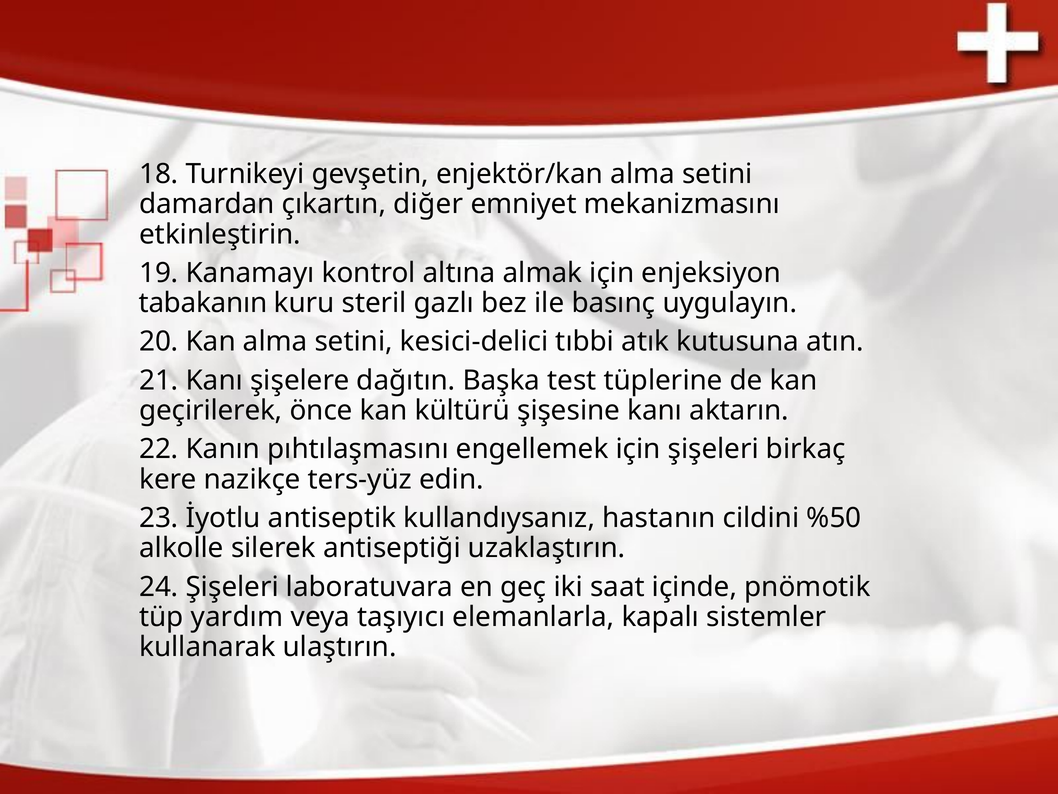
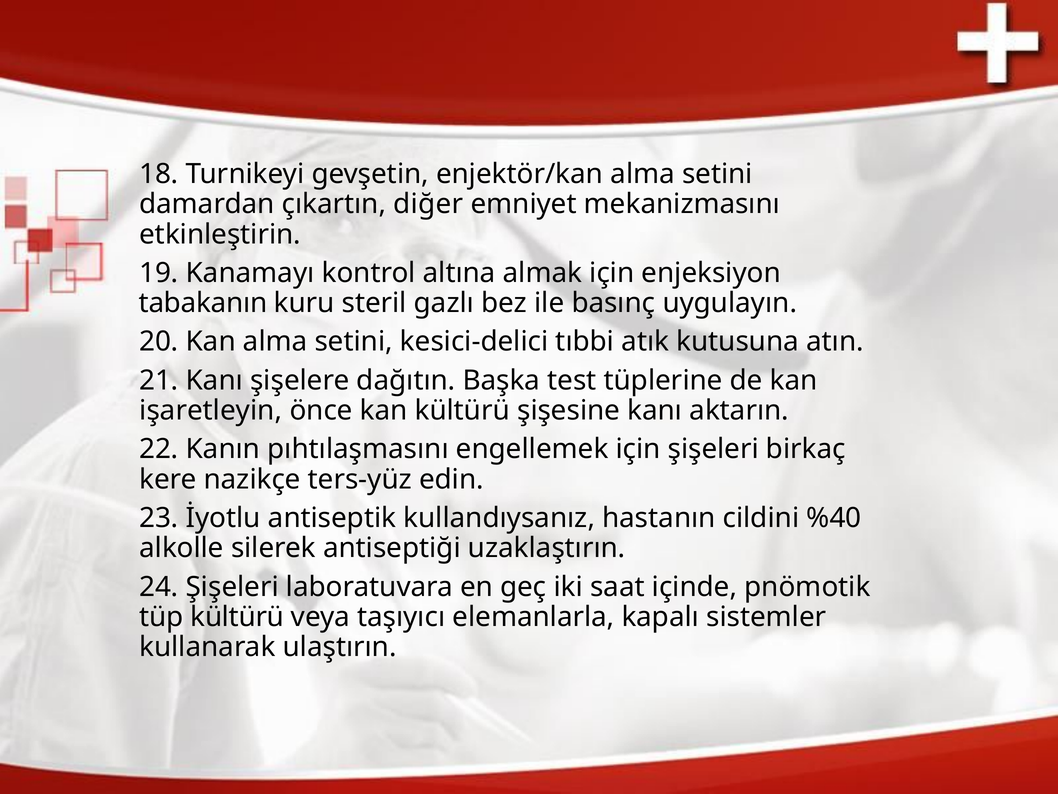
geçirilerek: geçirilerek -> işaretleyin (211, 410)
%50: %50 -> %40 (834, 518)
tüp yardım: yardım -> kültürü (237, 617)
